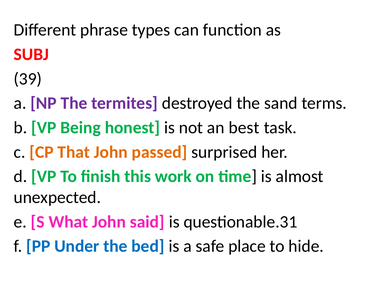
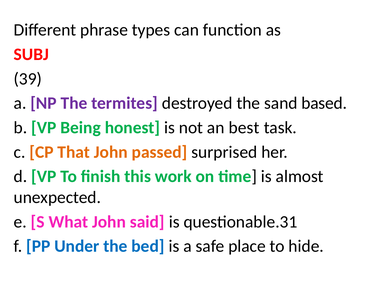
terms: terms -> based (324, 103)
